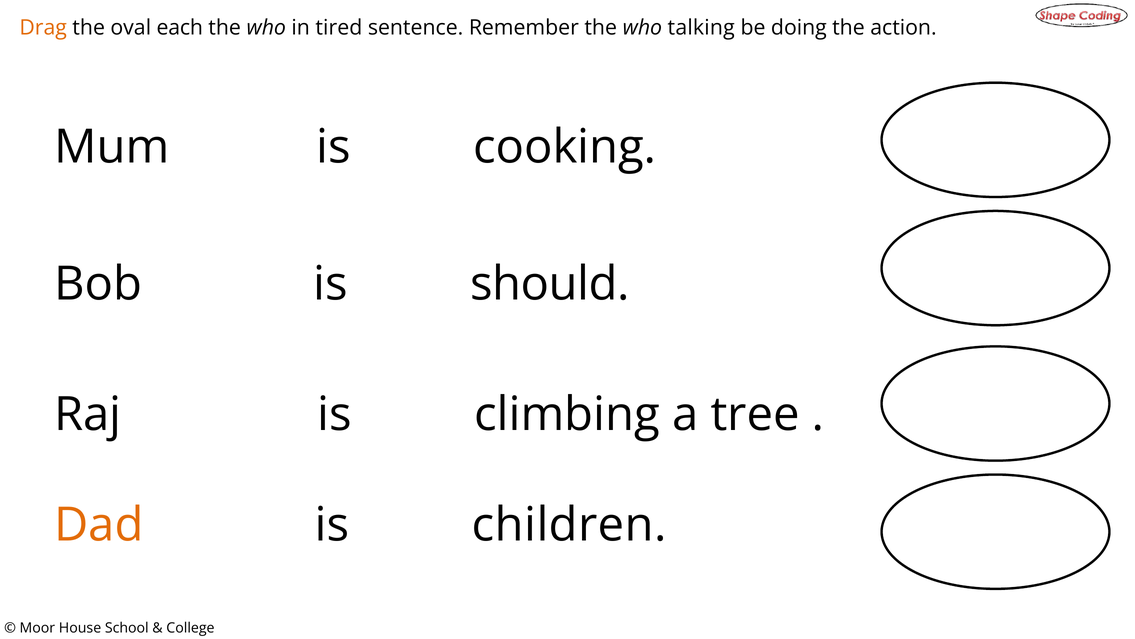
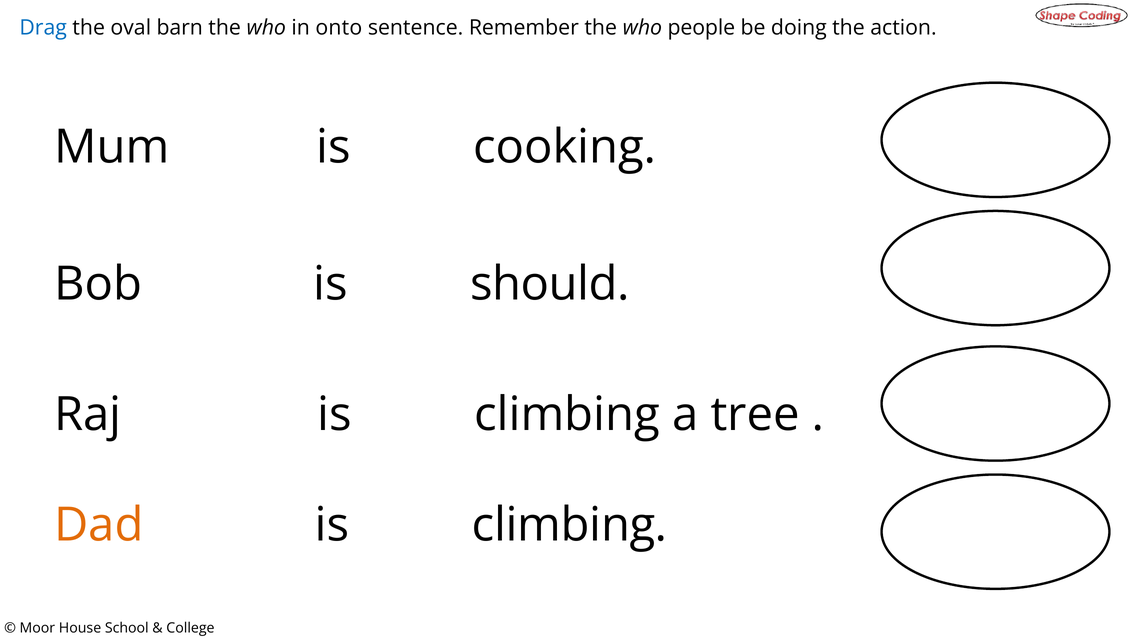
Drag colour: orange -> blue (43, 28)
each: each -> barn (180, 28)
tired: tired -> onto (339, 28)
talking: talking -> people (701, 28)
children: children -> climbing (570, 525)
